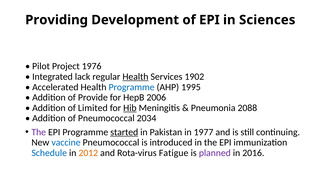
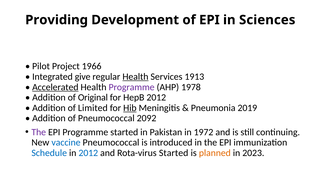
1976: 1976 -> 1966 (92, 66)
lack: lack -> give (83, 77)
1902: 1902 -> 1913 (194, 77)
Accelerated underline: none -> present (55, 87)
Programme colour: blue -> purple (132, 87)
1995: 1995 -> 1978 (191, 87)
Provide: Provide -> Original (93, 98)
HepB 2006: 2006 -> 2012 (156, 98)
2088: 2088 -> 2019 (247, 108)
2034: 2034 -> 2092 (147, 118)
started underline: present -> none (124, 132)
1977: 1977 -> 1972 (204, 132)
2012 colour: orange -> blue (88, 153)
Rota-virus Fatigue: Fatigue -> Started (174, 153)
planned colour: purple -> orange (215, 153)
2016: 2016 -> 2023 (253, 153)
